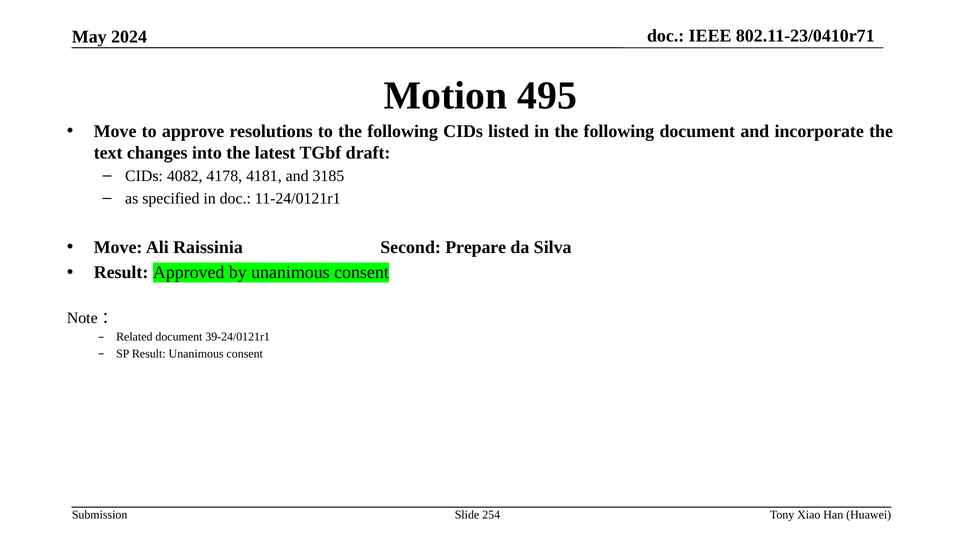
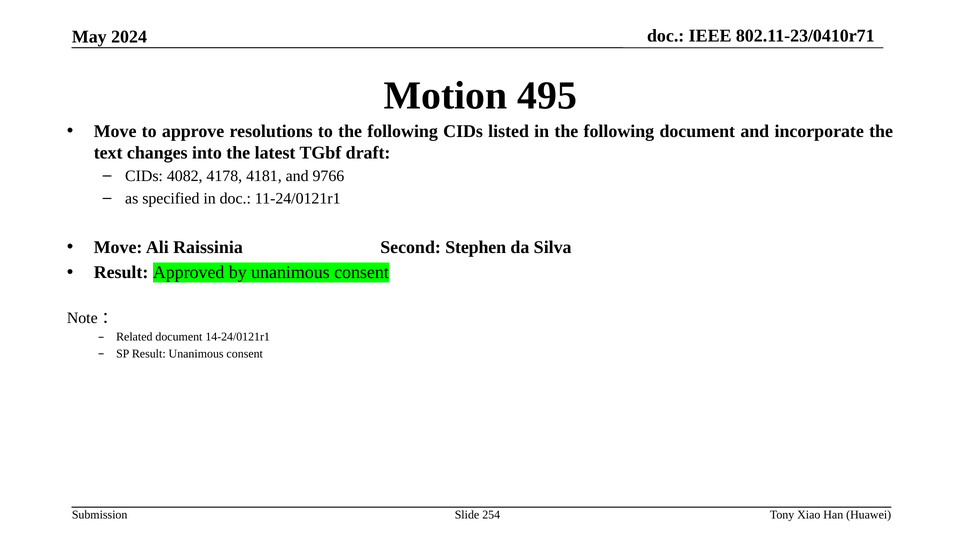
3185: 3185 -> 9766 (328, 176)
Prepare: Prepare -> Stephen (476, 248)
39-24/0121r1: 39-24/0121r1 -> 14-24/0121r1 (238, 337)
